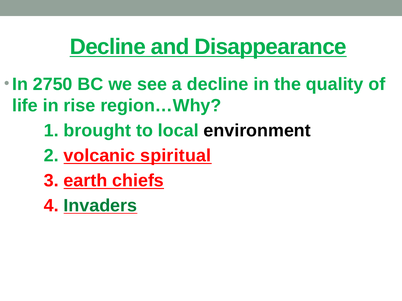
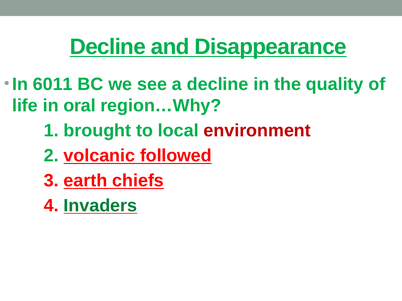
2750: 2750 -> 6011 (53, 84)
rise: rise -> oral (80, 106)
environment colour: black -> red (257, 131)
spiritual: spiritual -> followed (176, 156)
